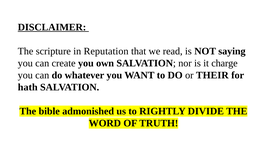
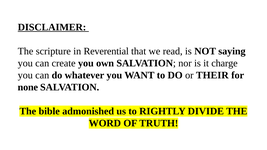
Reputation: Reputation -> Reverential (106, 51)
hath: hath -> none (28, 87)
